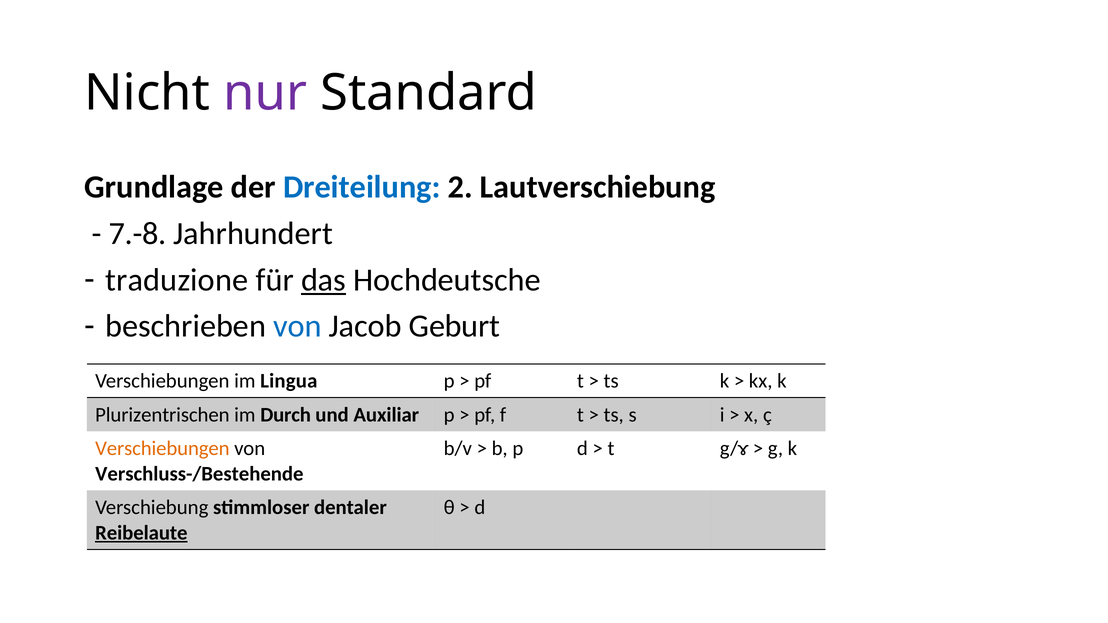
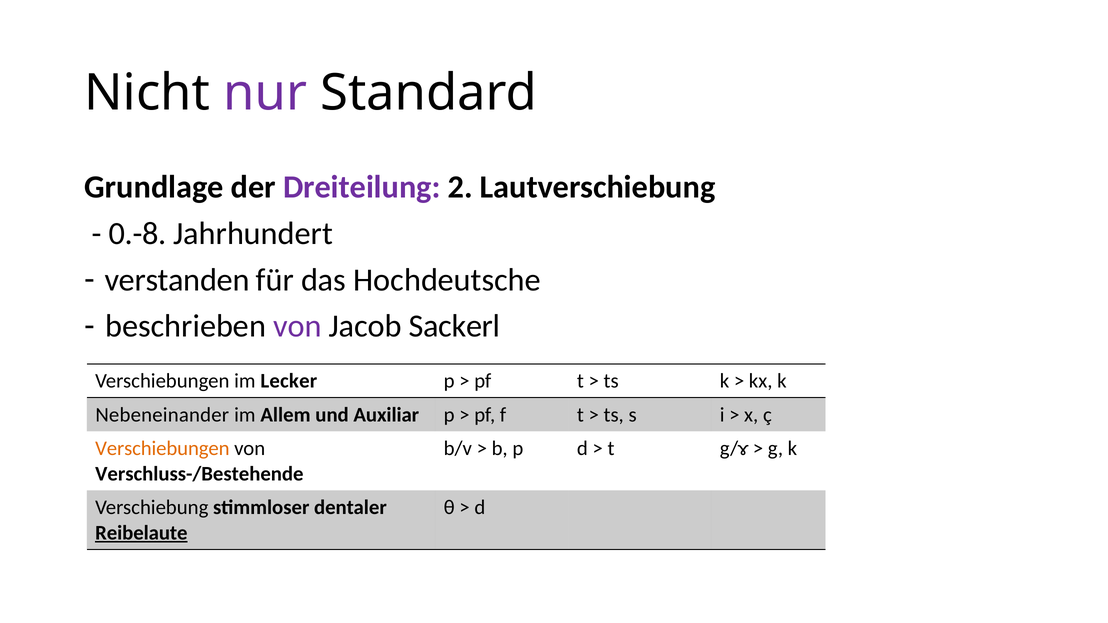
Dreiteilung colour: blue -> purple (362, 187)
7.-8: 7.-8 -> 0.-8 (138, 234)
traduzione: traduzione -> verstanden (177, 280)
das underline: present -> none (324, 280)
von colour: blue -> purple (297, 326)
Geburt: Geburt -> Sackerl (454, 326)
Lingua: Lingua -> Lecker (289, 381)
Plurizentrischen: Plurizentrischen -> Nebeneinander (162, 415)
Durch: Durch -> Allem (285, 415)
